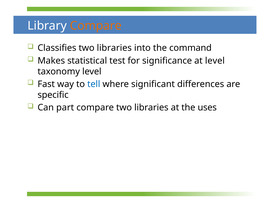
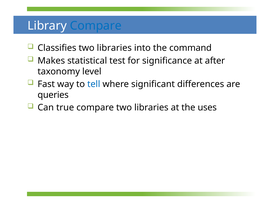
Compare colour: orange -> blue (96, 26)
at level: level -> after (215, 60)
specific: specific -> queries (53, 95)
part: part -> true (65, 107)
